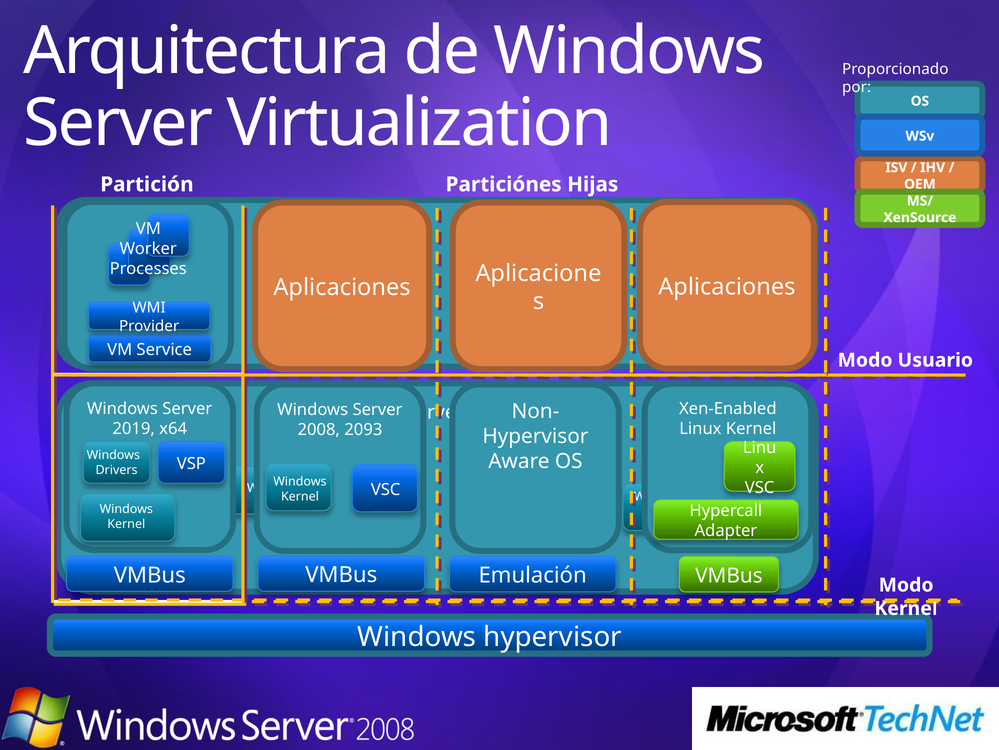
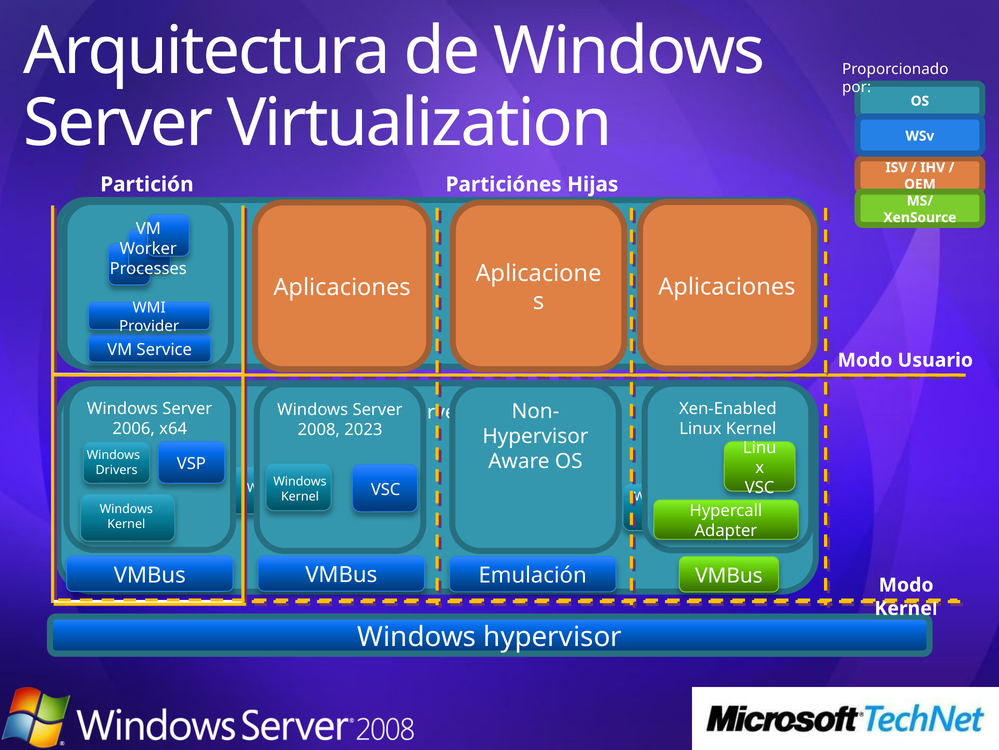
2019: 2019 -> 2006 (134, 428)
2093: 2093 -> 2023 (363, 429)
